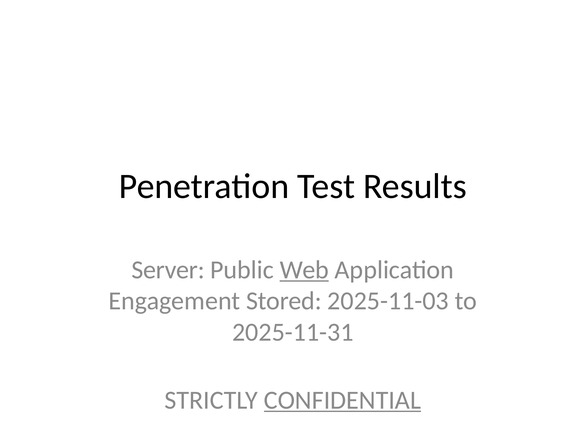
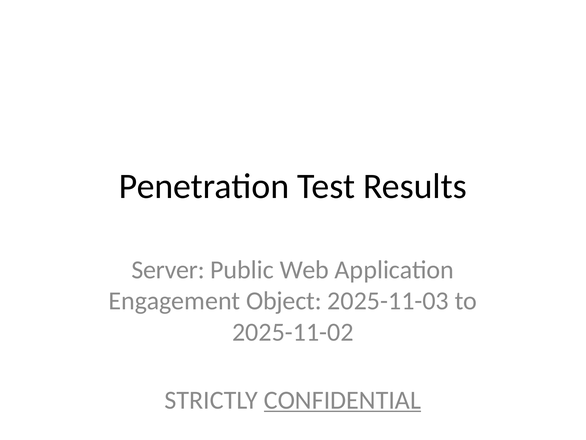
Web underline: present -> none (304, 269)
Stored: Stored -> Object (284, 301)
2025-11-31: 2025-11-31 -> 2025-11-02 (293, 332)
